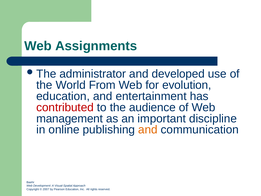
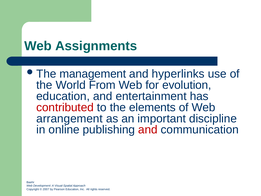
administrator: administrator -> management (93, 74)
developed: developed -> hyperlinks (178, 74)
audience: audience -> elements (152, 107)
management: management -> arrangement (70, 118)
and colour: orange -> red (148, 130)
